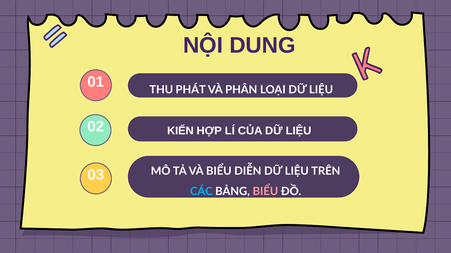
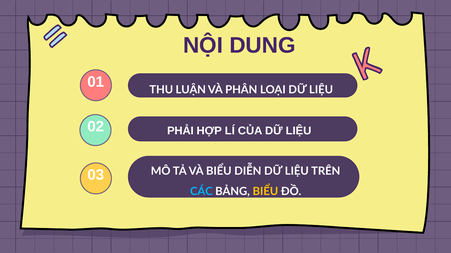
PHÁT: PHÁT -> LUẬN (191, 90)
KIẾN: KIẾN -> PHẢI (180, 131)
BIỂU colour: pink -> yellow (265, 192)
